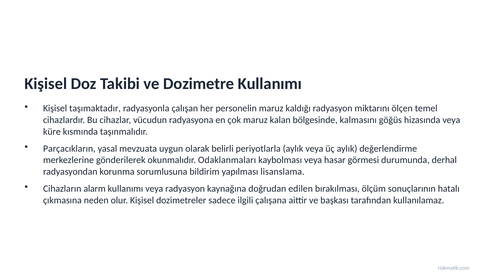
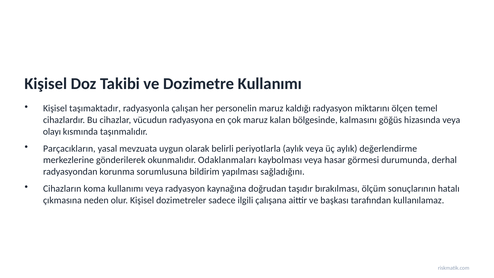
küre: küre -> olayı (52, 131)
lisanslama: lisanslama -> sağladığını (283, 172)
alarm: alarm -> koma (94, 189)
edilen: edilen -> taşıdır (301, 189)
